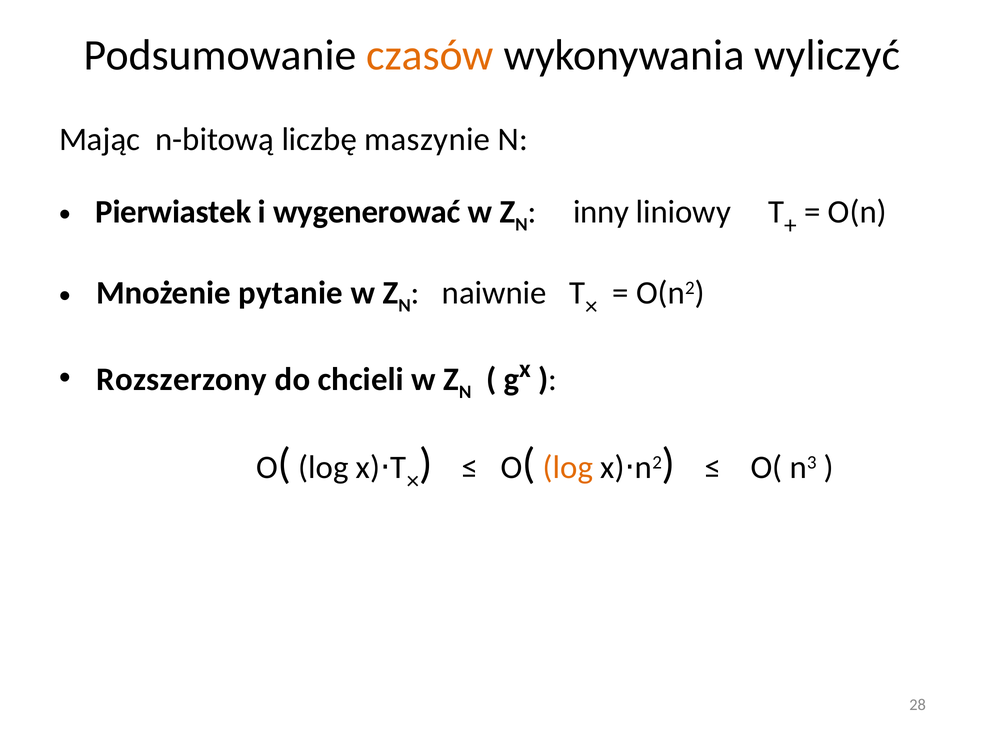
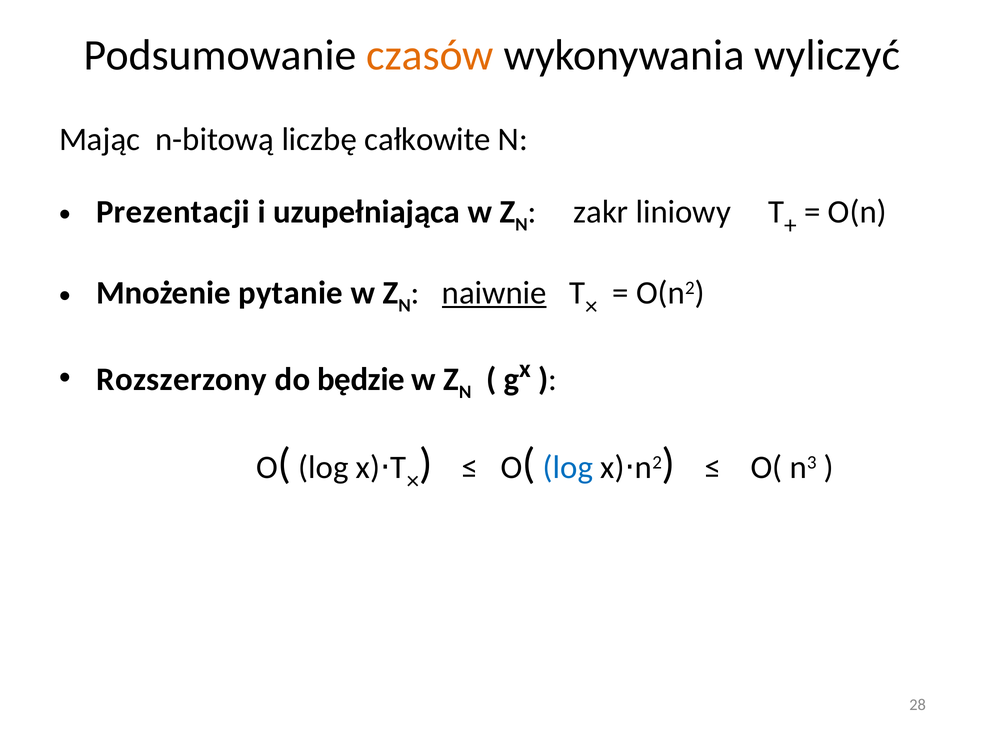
maszynie: maszynie -> całkowite (428, 140)
Pierwiastek: Pierwiastek -> Prezentacji (173, 212)
wygenerować: wygenerować -> uzupełniająca (367, 212)
inny: inny -> zakr (601, 212)
naiwnie underline: none -> present (494, 293)
chcieli: chcieli -> będzie (361, 380)
log colour: orange -> blue (568, 468)
